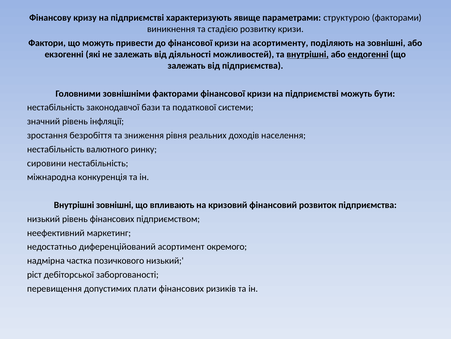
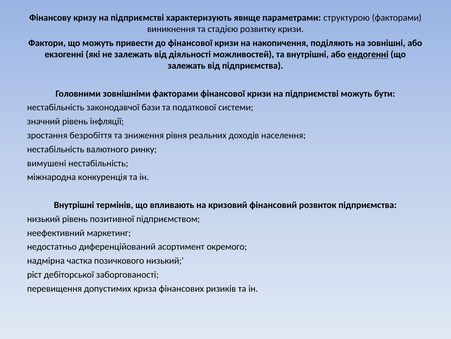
асортименту: асортименту -> накопичення (280, 43)
внутрішні underline: present -> none (308, 54)
сировини: сировини -> вимушені (47, 163)
Внутрішні зовнішні: зовнішні -> термінів (115, 205)
рівень фінансових: фінансових -> позитивної (112, 219)
плати: плати -> криза (145, 288)
